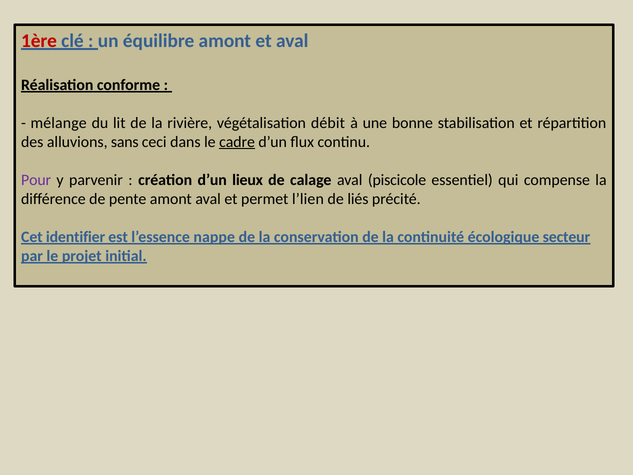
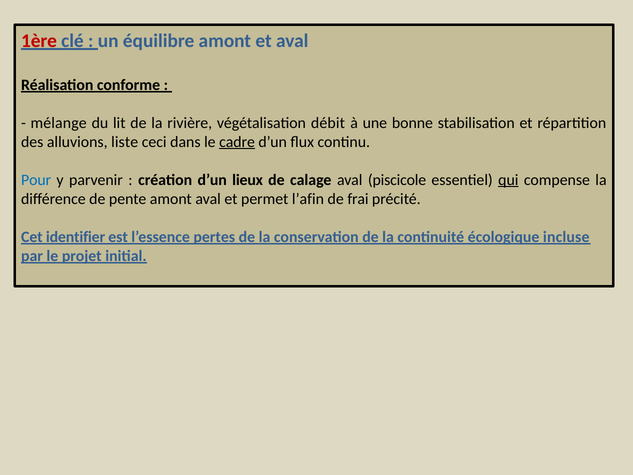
sans: sans -> liste (125, 142)
Pour colour: purple -> blue (36, 180)
qui underline: none -> present (508, 180)
l’lien: l’lien -> l’afin (308, 199)
liés: liés -> frai (358, 199)
nappe: nappe -> pertes (214, 237)
secteur: secteur -> incluse (566, 237)
